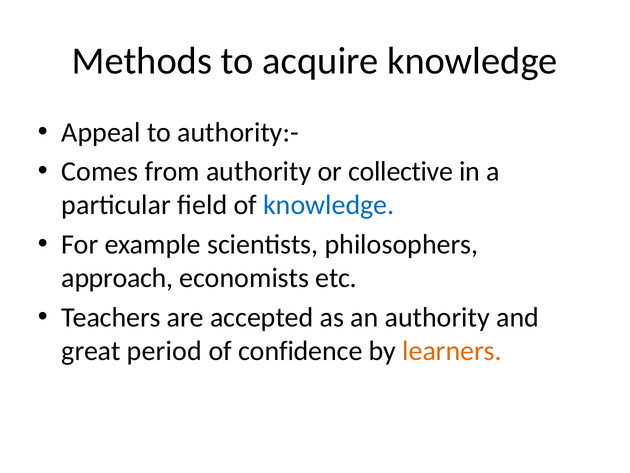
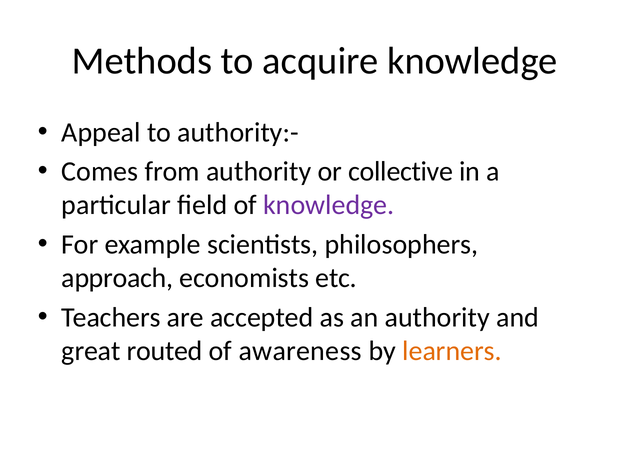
knowledge colour: blue -> purple (329, 205)
period: period -> routed (165, 351)
confidence: confidence -> awareness (300, 351)
